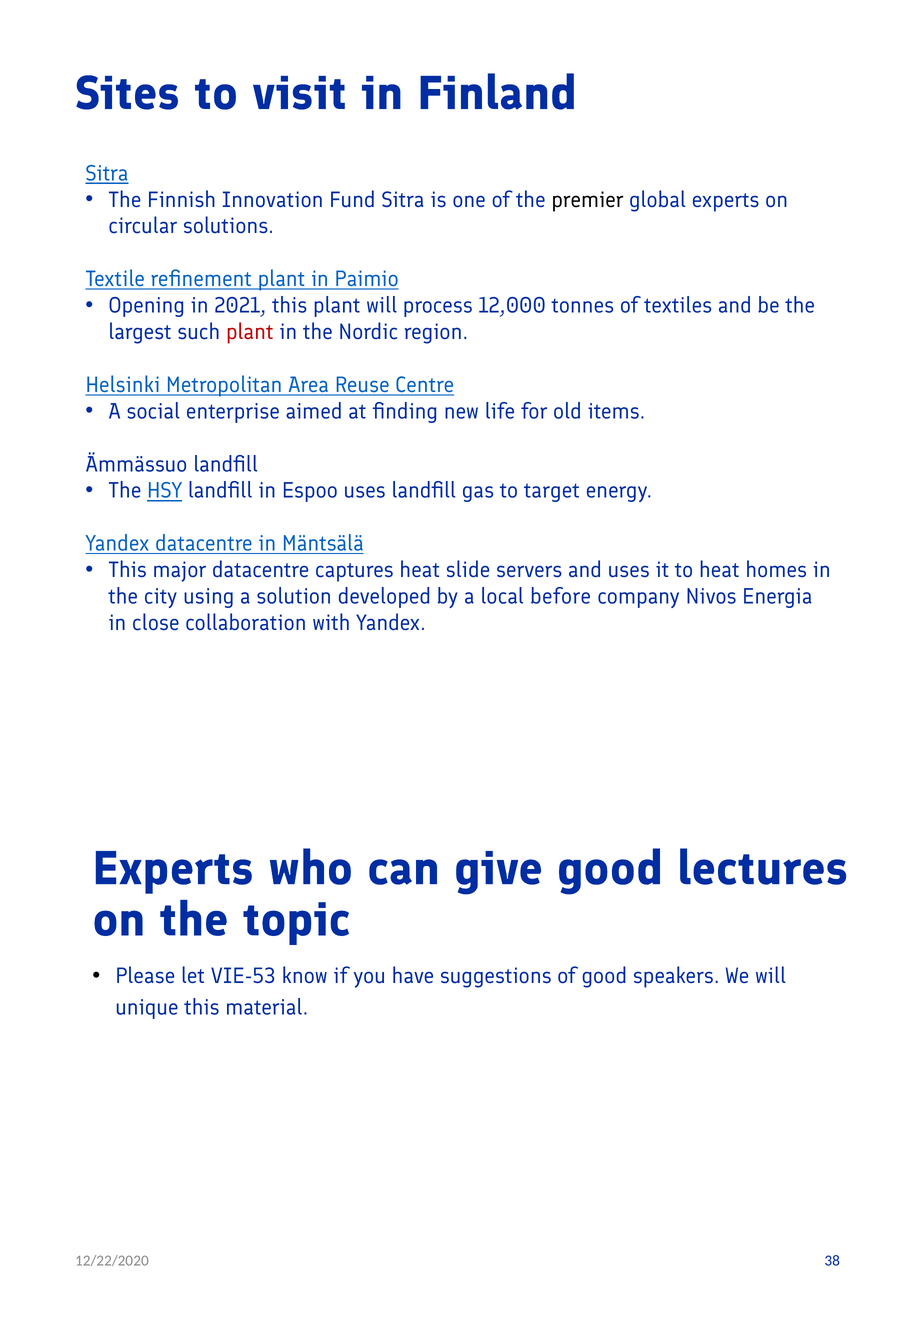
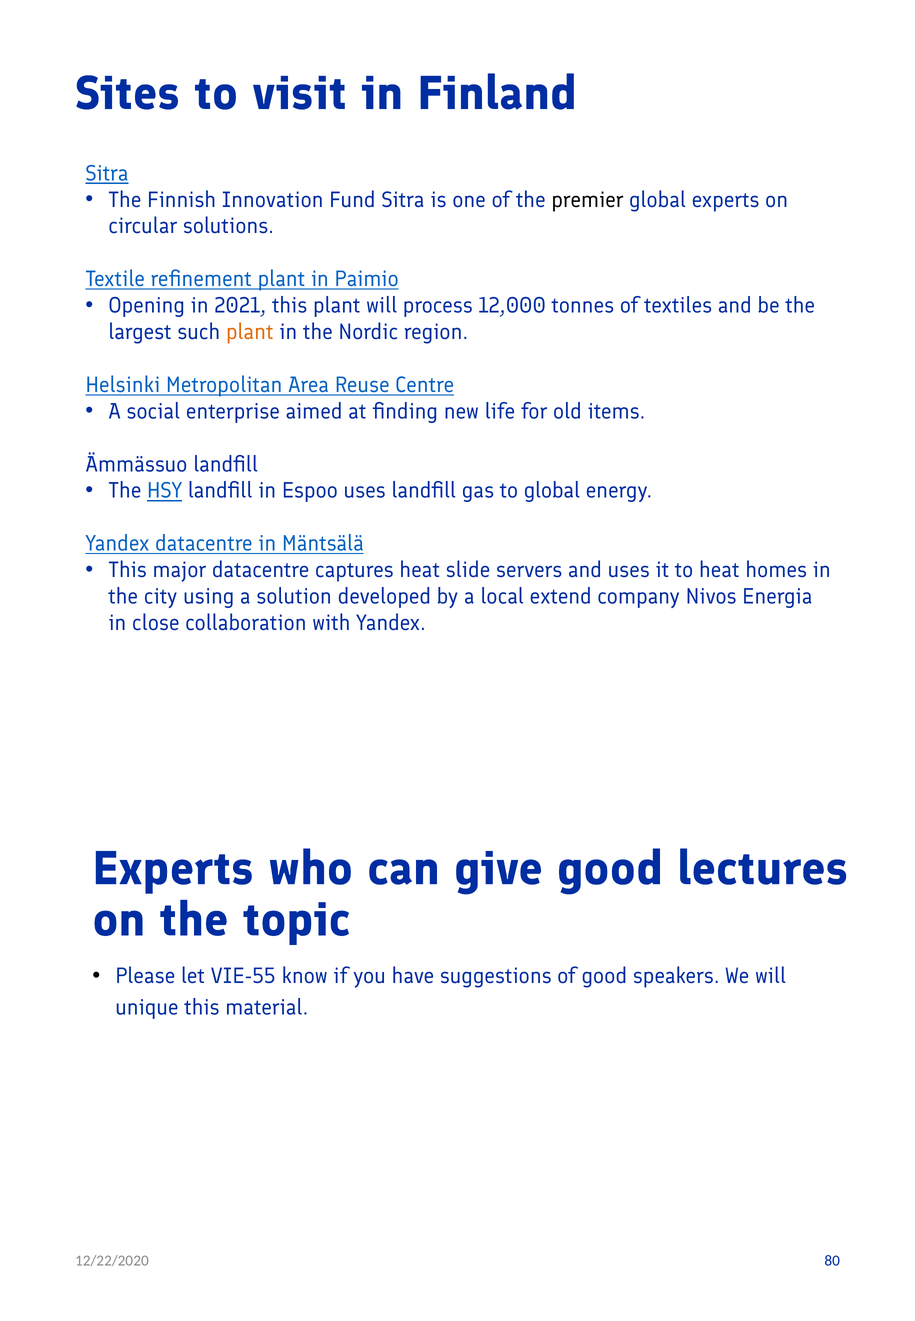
plant colour: red -> orange (250, 332)
to target: target -> global (552, 491)
before: before -> extend (561, 597)
VIE-53: VIE-53 -> VIE-55 (243, 976)
38: 38 -> 80 (832, 1261)
